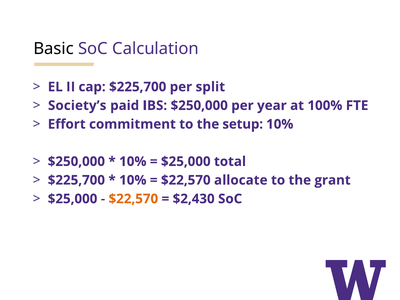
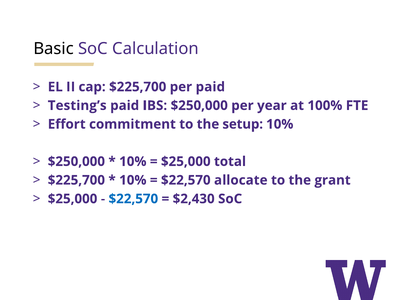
per split: split -> paid (210, 87)
Society’s: Society’s -> Testing’s (77, 106)
$22,570 colour: orange -> blue (133, 199)
